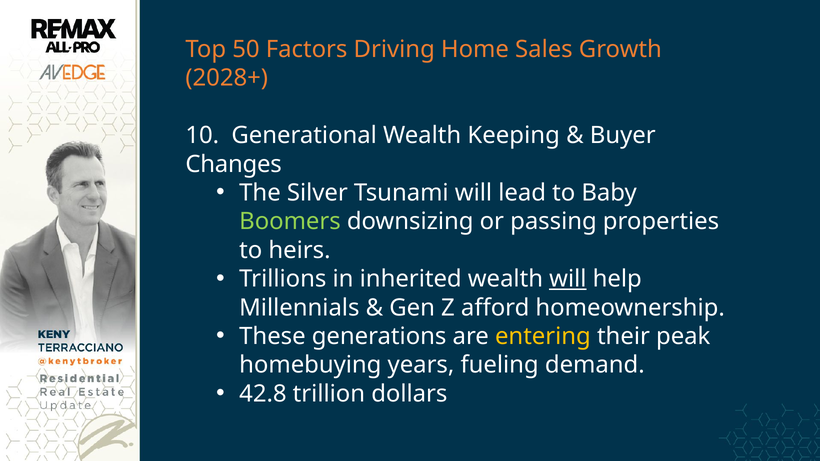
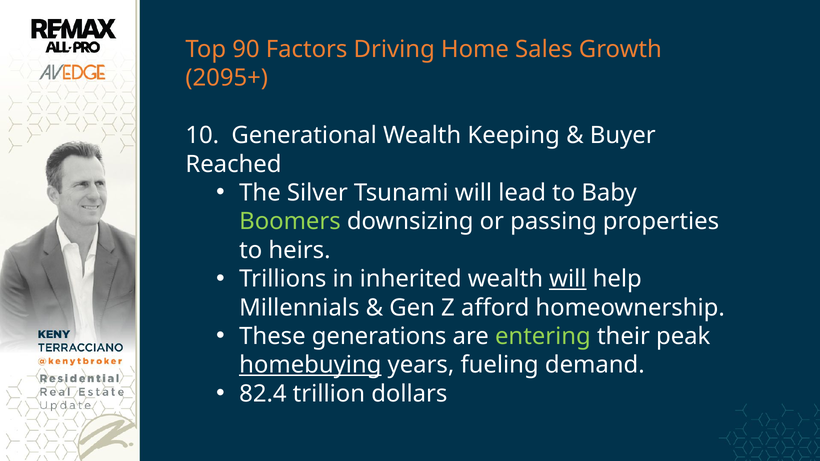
50: 50 -> 90 (246, 49)
2028+: 2028+ -> 2095+ (227, 78)
Changes: Changes -> Reached (233, 164)
entering colour: yellow -> light green (543, 337)
homebuying underline: none -> present (310, 365)
42.8: 42.8 -> 82.4 (263, 394)
